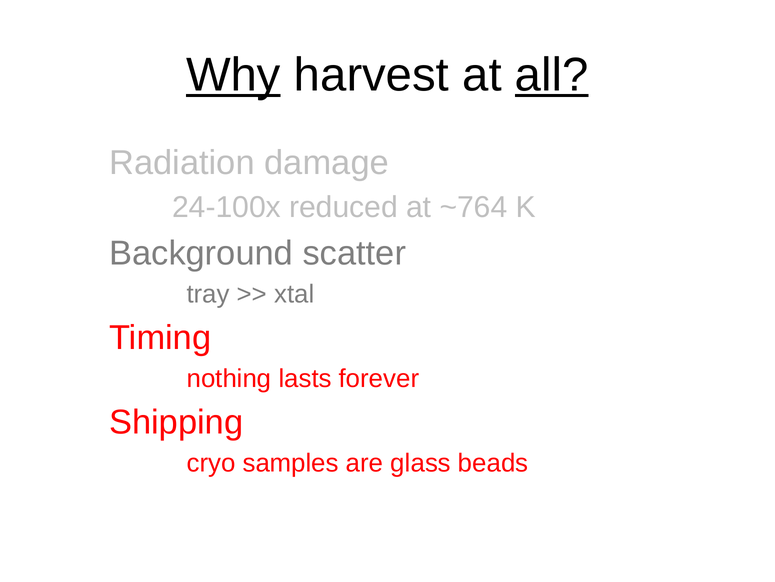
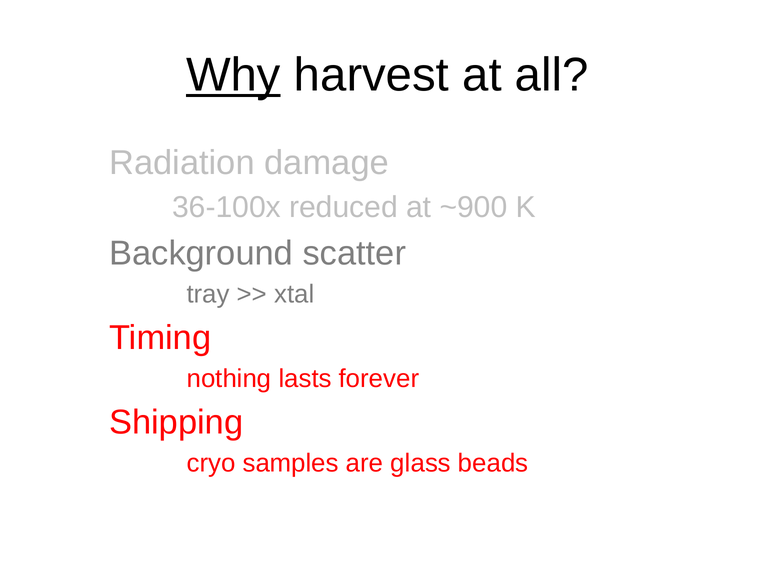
all underline: present -> none (552, 75)
24-100x: 24-100x -> 36-100x (227, 207)
~764: ~764 -> ~900 (473, 207)
